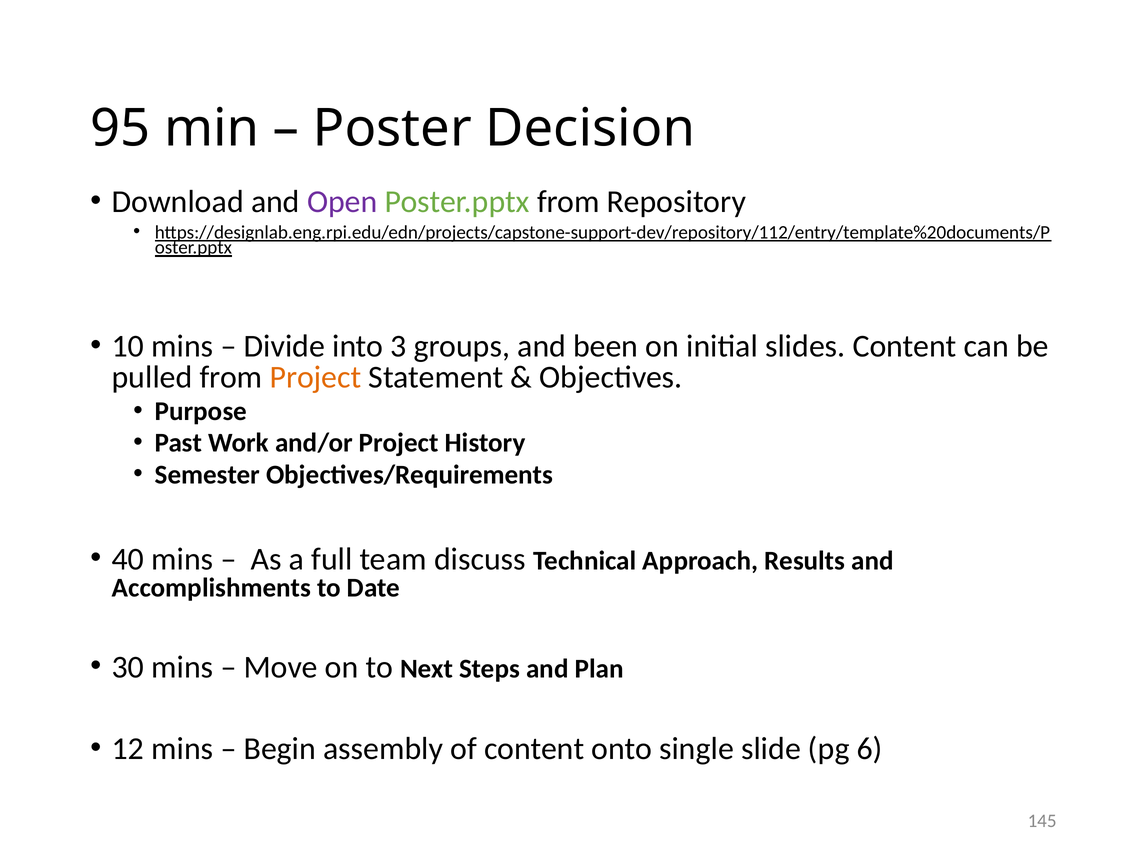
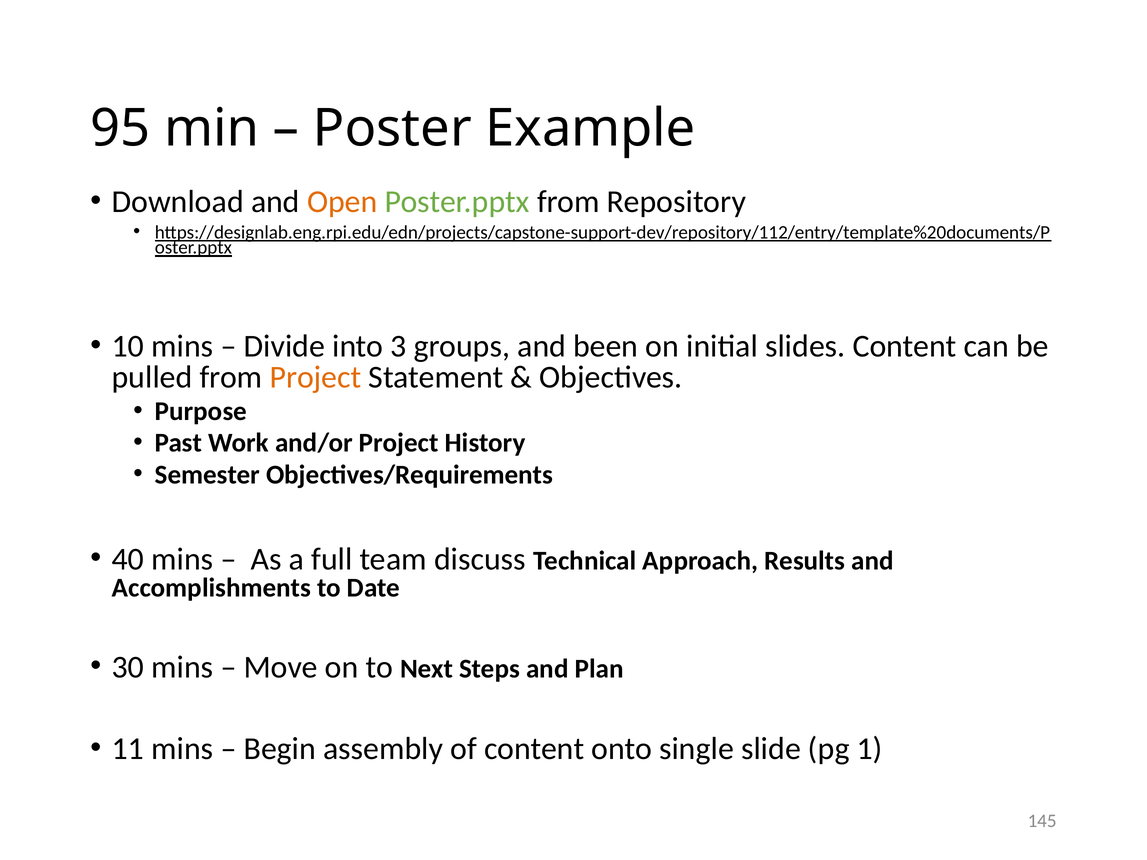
Decision: Decision -> Example (590, 129)
Open colour: purple -> orange (342, 202)
12: 12 -> 11 (128, 749)
6: 6 -> 1 (870, 749)
